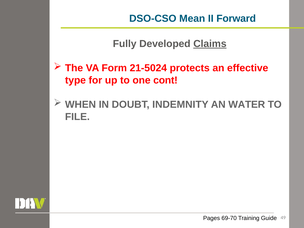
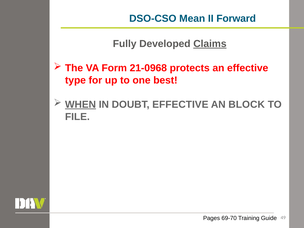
21-5024: 21-5024 -> 21-0968 (148, 68)
cont: cont -> best (165, 80)
WHEN underline: none -> present (81, 105)
DOUBT INDEMNITY: INDEMNITY -> EFFECTIVE (180, 105)
WATER: WATER -> BLOCK (247, 105)
